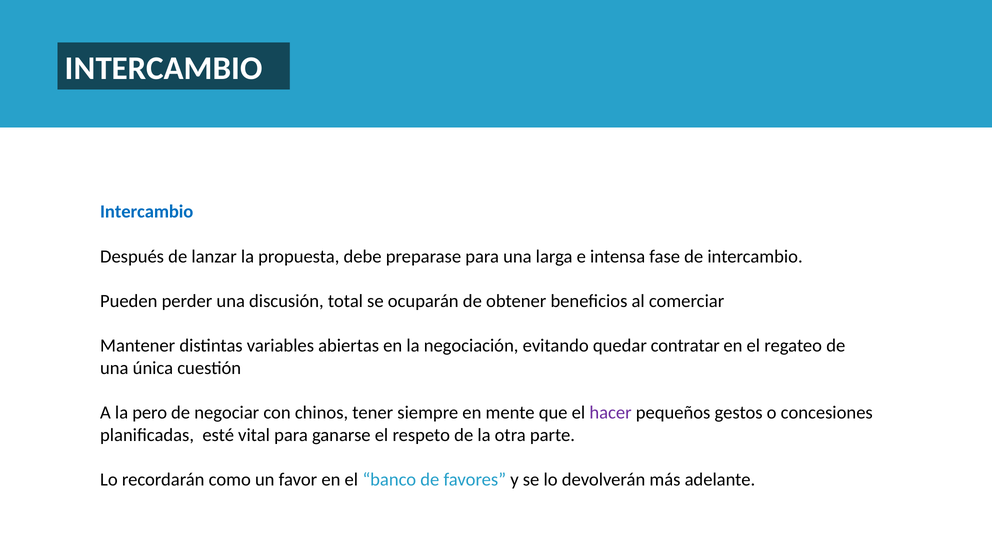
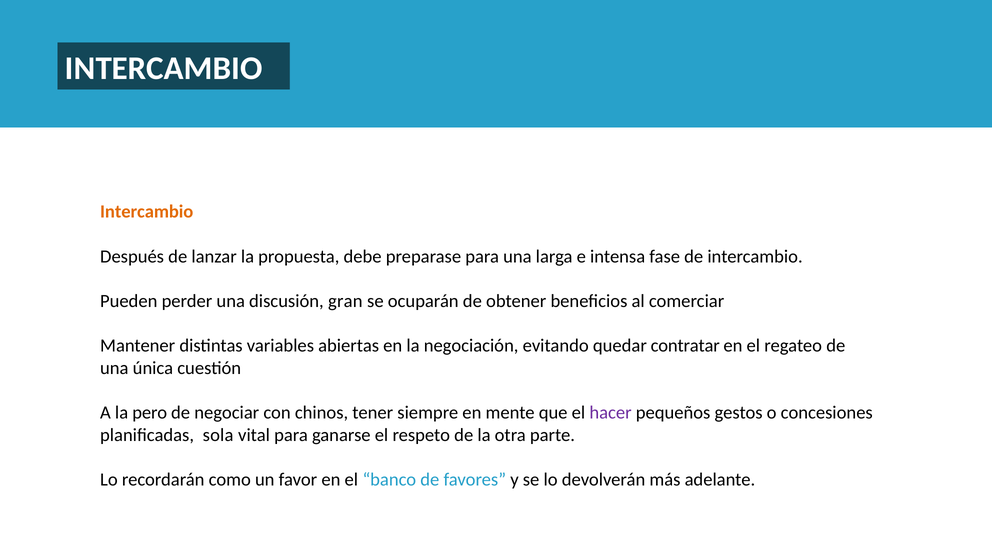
Intercambio colour: blue -> orange (147, 212)
total: total -> gran (345, 301)
esté: esté -> sola (218, 435)
